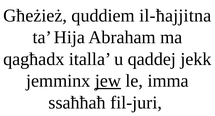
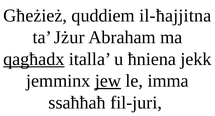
Hija: Hija -> Jżur (69, 37)
qagħadx underline: none -> present (34, 59)
qaddej: qaddej -> ħniena (152, 59)
